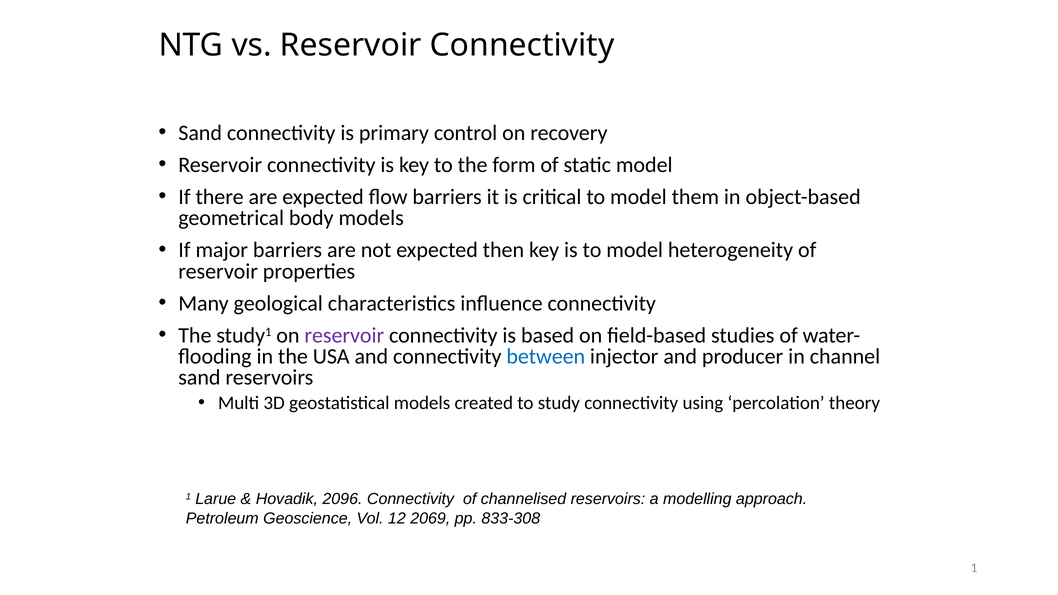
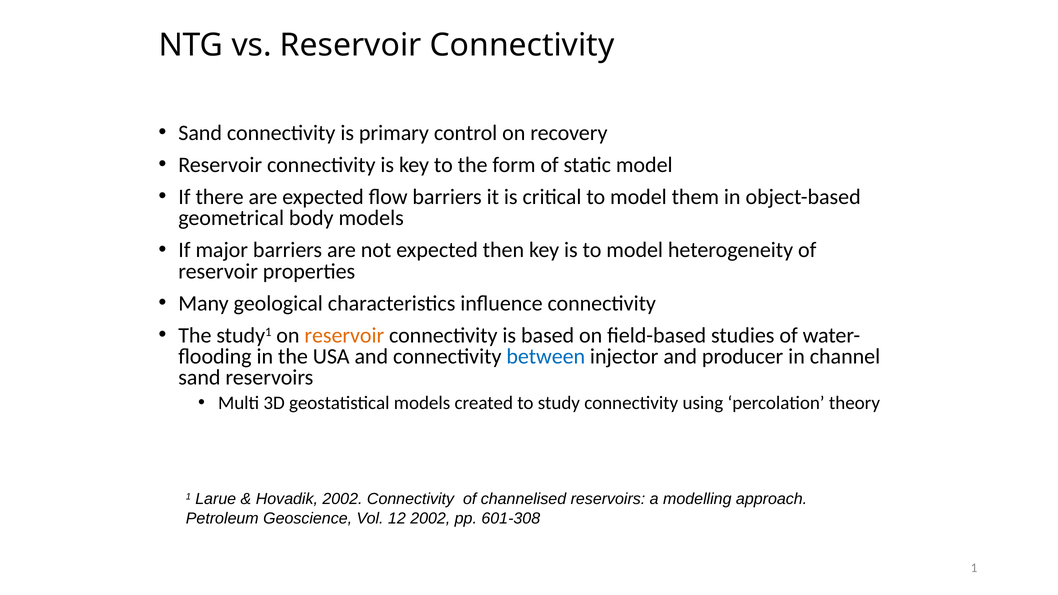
reservoir colour: purple -> orange (344, 336)
Hovadik 2096: 2096 -> 2002 (342, 499)
12 2069: 2069 -> 2002 (430, 518)
833-308: 833-308 -> 601-308 (511, 518)
